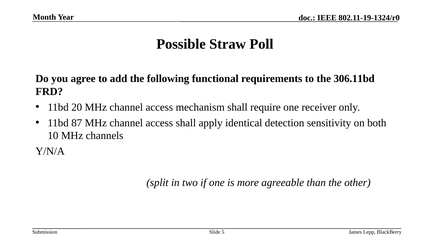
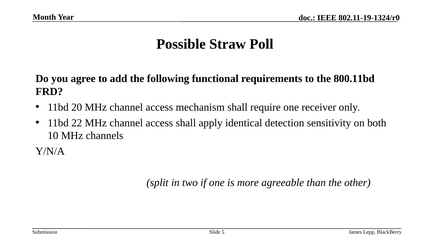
306.11bd: 306.11bd -> 800.11bd (354, 79)
87: 87 -> 22 (77, 123)
